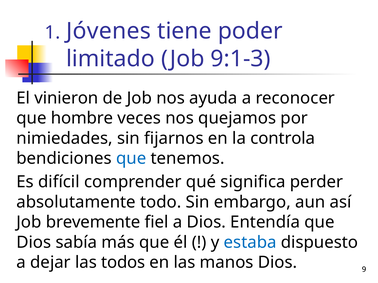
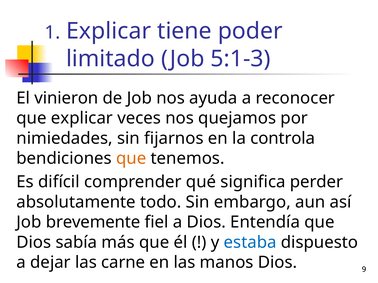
Jóvenes: Jóvenes -> Explicar (109, 31)
9:1-3: 9:1-3 -> 5:1-3 (241, 59)
que hombre: hombre -> explicar (82, 118)
que colour: blue -> orange (131, 159)
todos: todos -> carne (123, 263)
